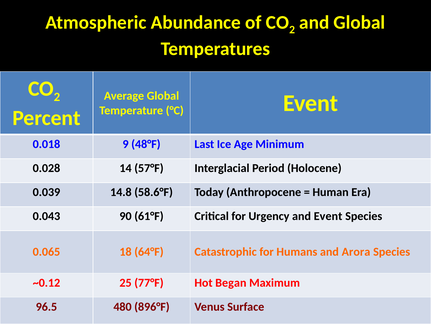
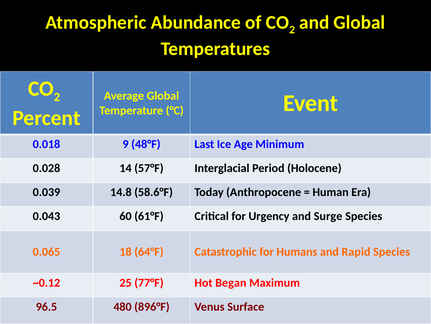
90: 90 -> 60 (126, 216)
and Event: Event -> Surge (328, 216)
Arora: Arora -> Rapid (356, 251)
